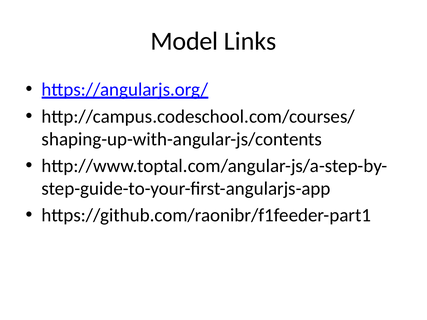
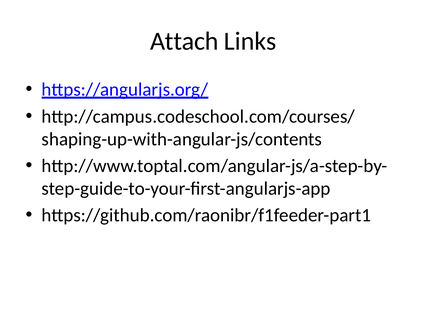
Model: Model -> Attach (184, 41)
